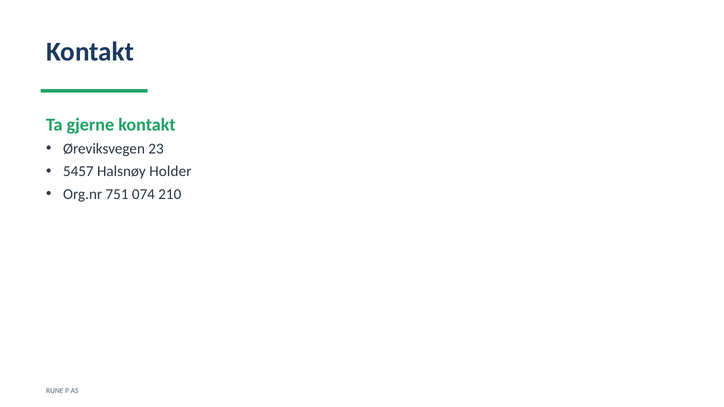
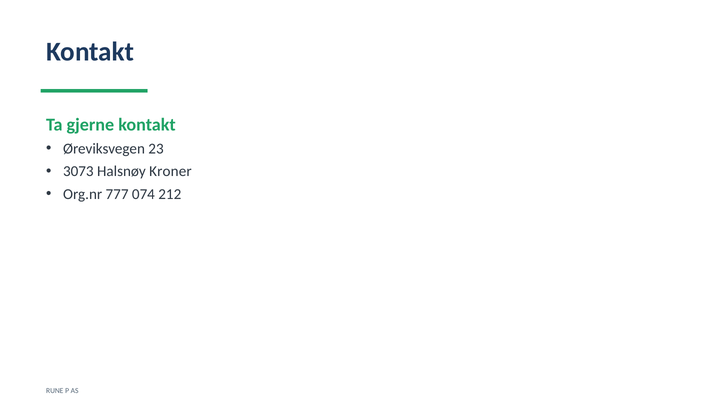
5457: 5457 -> 3073 (78, 172)
Holder: Holder -> Kroner (170, 172)
751: 751 -> 777 (117, 194)
210: 210 -> 212 (170, 194)
